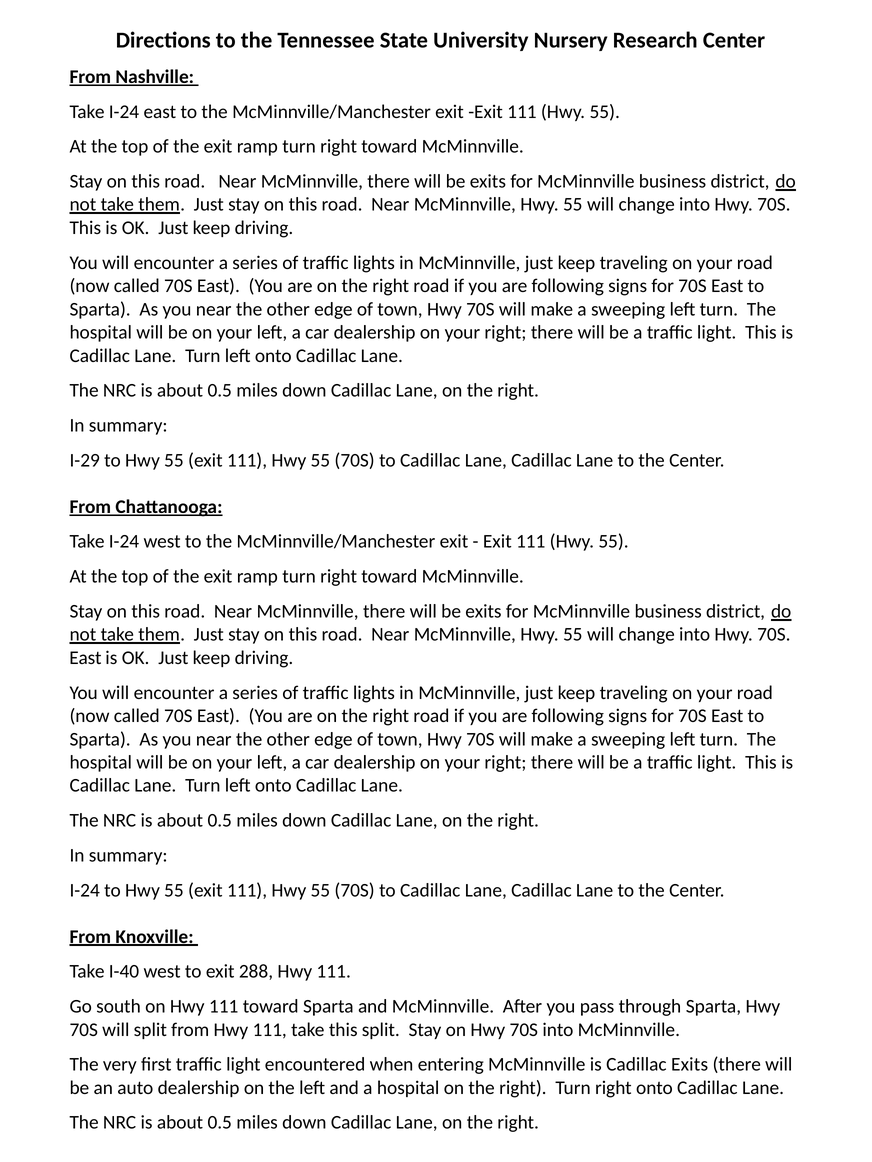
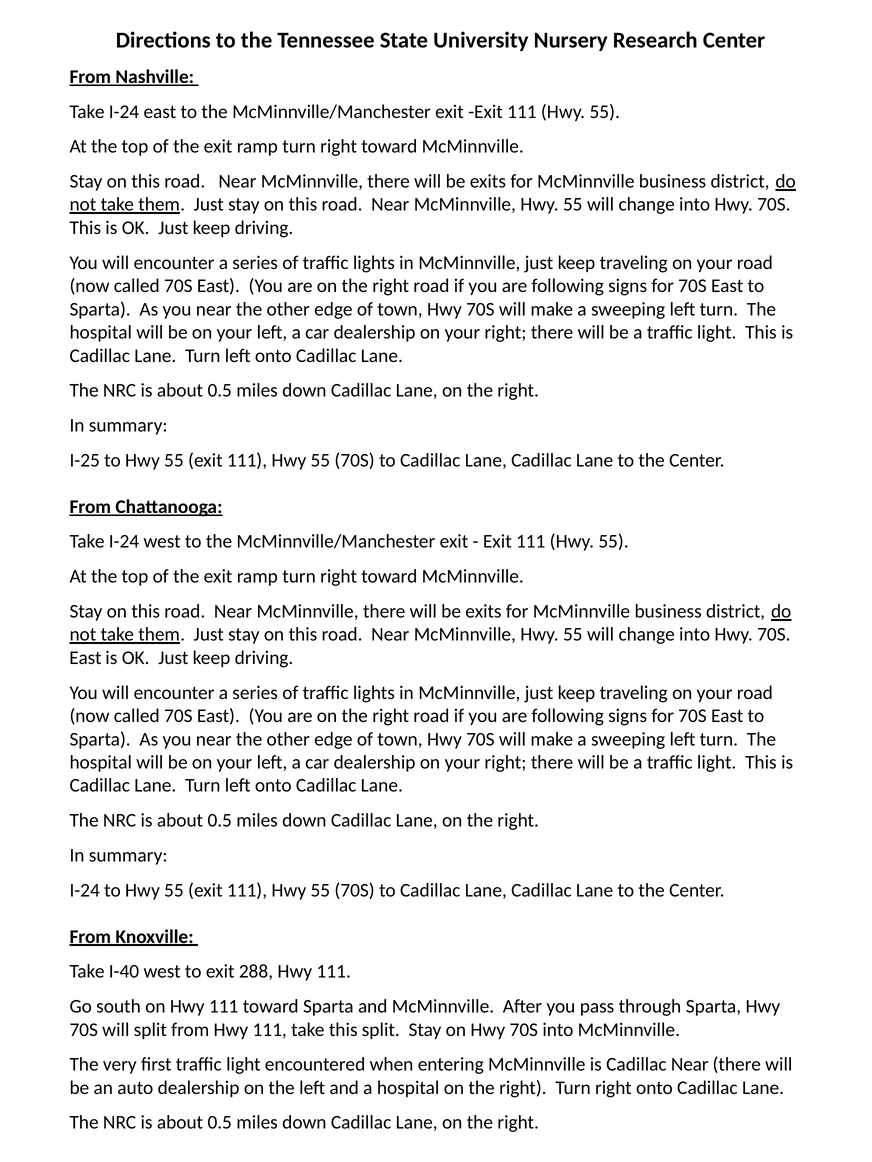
I-29: I-29 -> I-25 (85, 461)
Cadillac Exits: Exits -> Near (690, 1065)
